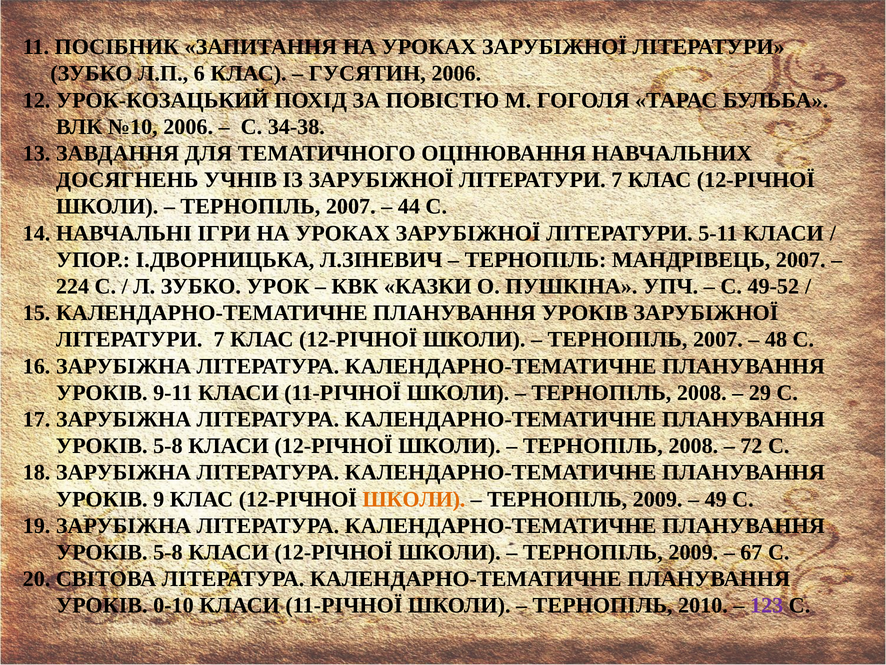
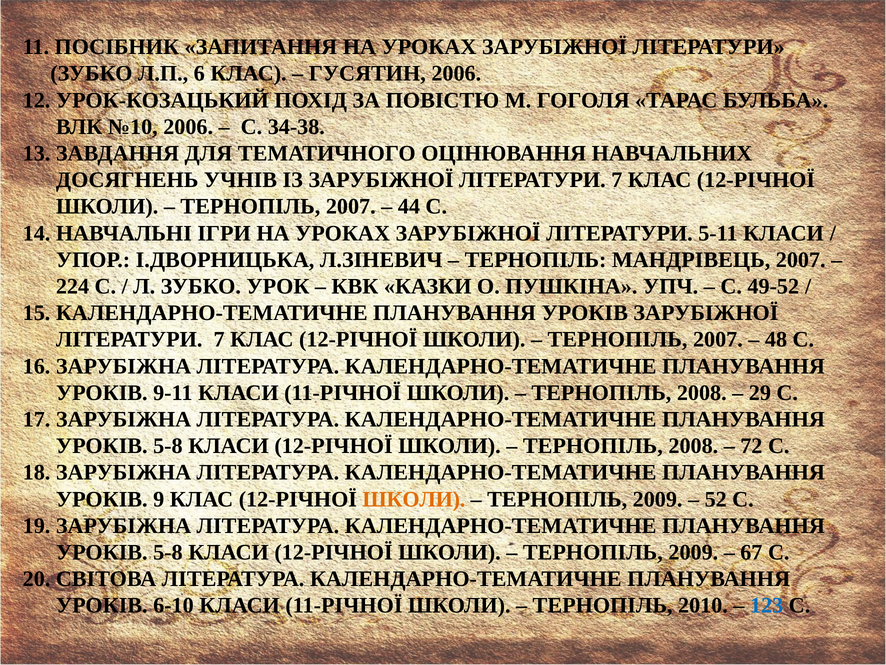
49: 49 -> 52 (716, 499)
0-10: 0-10 -> 6-10 (173, 605)
123 colour: purple -> blue (767, 605)
